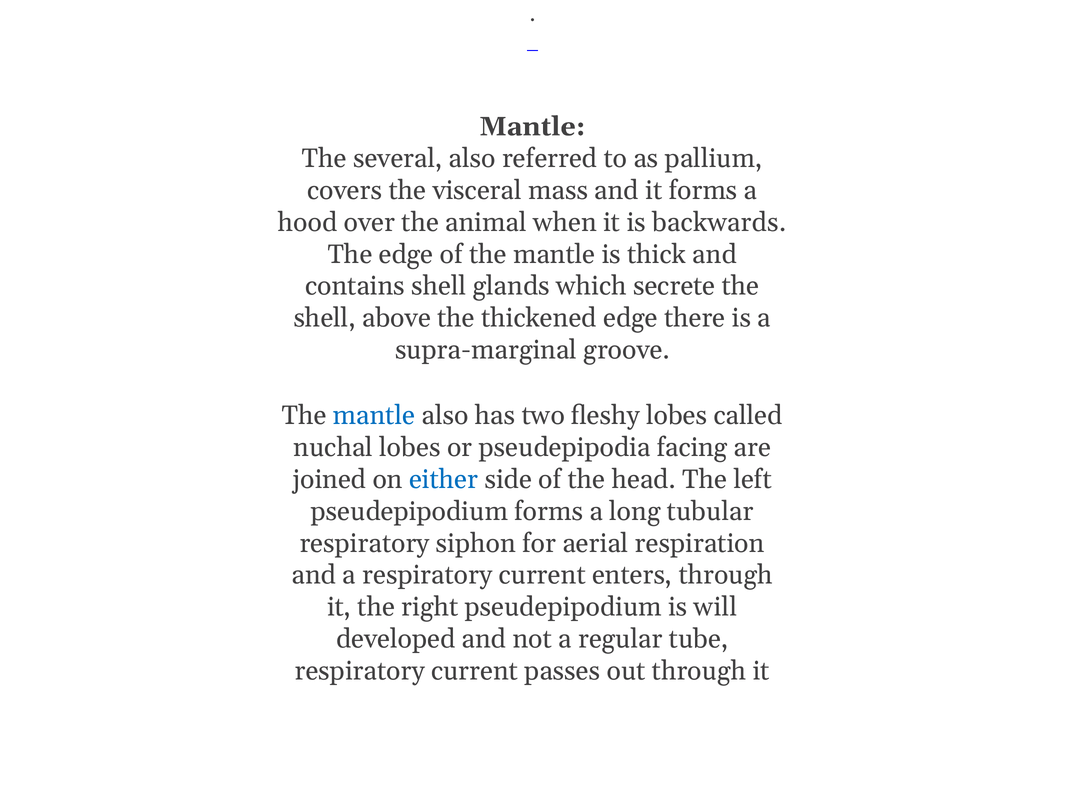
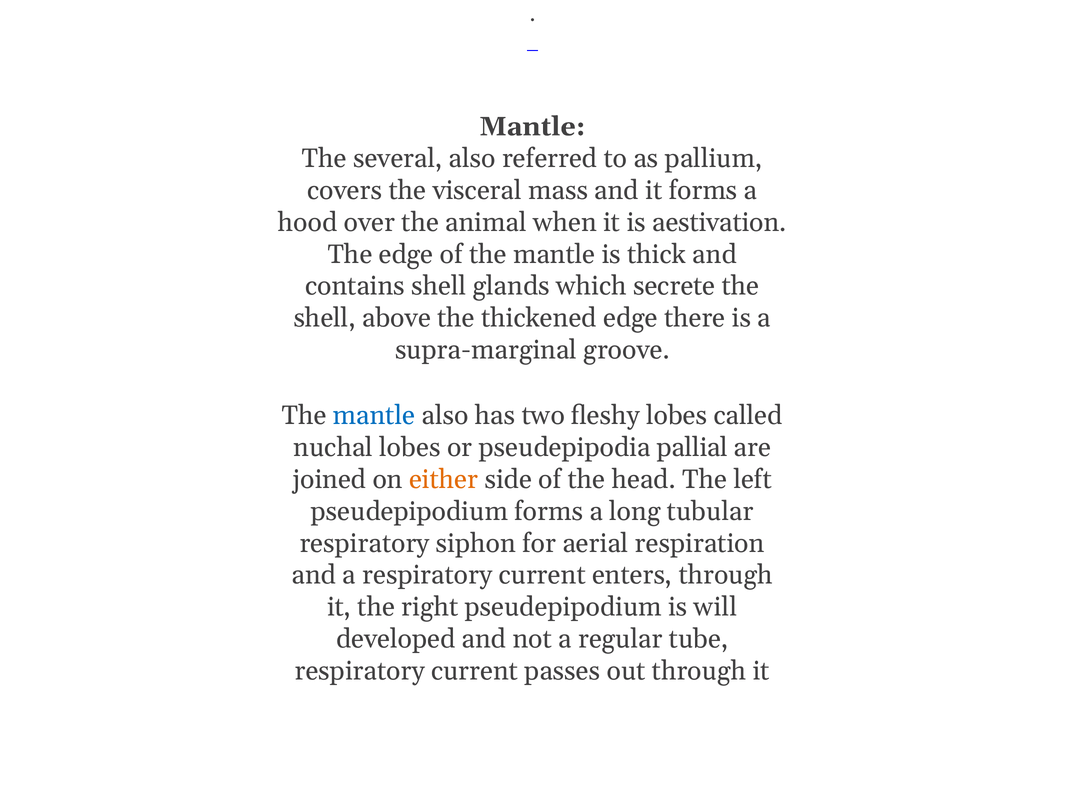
backwards: backwards -> aestivation (719, 223)
facing: facing -> pallial (692, 448)
either colour: blue -> orange (444, 480)
